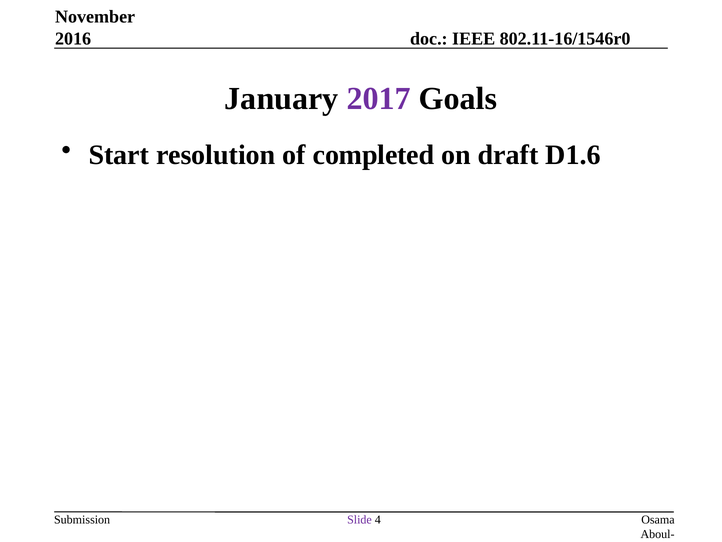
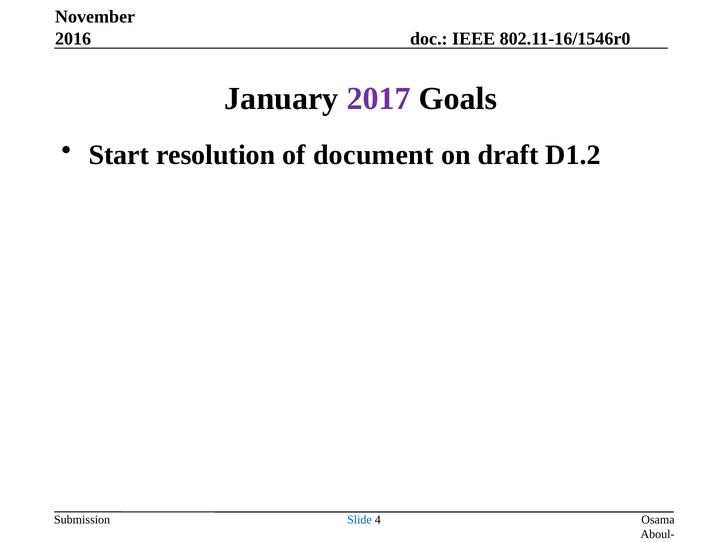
completed: completed -> document (373, 155)
D1.6: D1.6 -> D1.2 (573, 155)
Slide colour: purple -> blue (359, 519)
